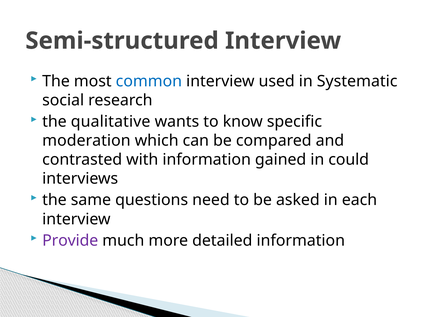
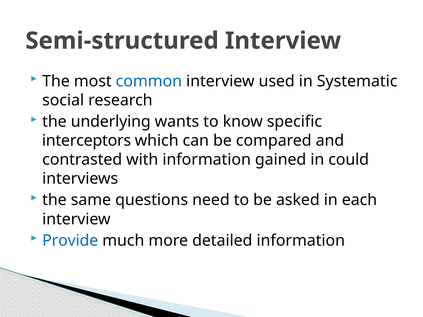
qualitative: qualitative -> underlying (111, 122)
moderation: moderation -> interceptors (87, 141)
Provide colour: purple -> blue (70, 241)
